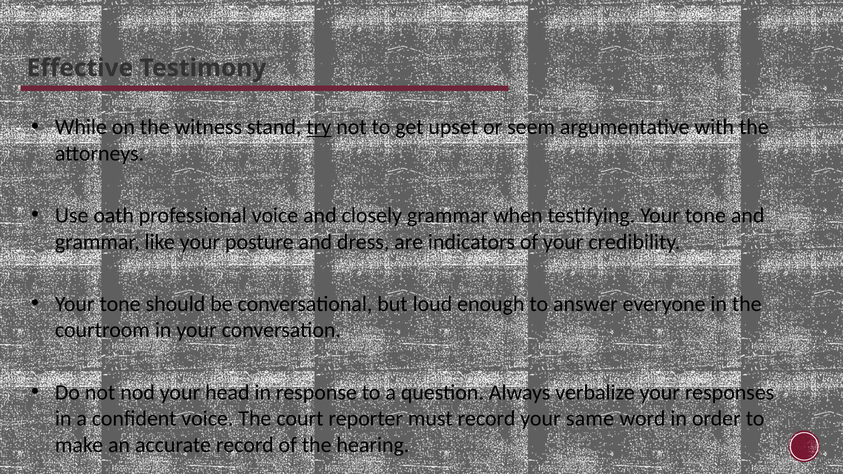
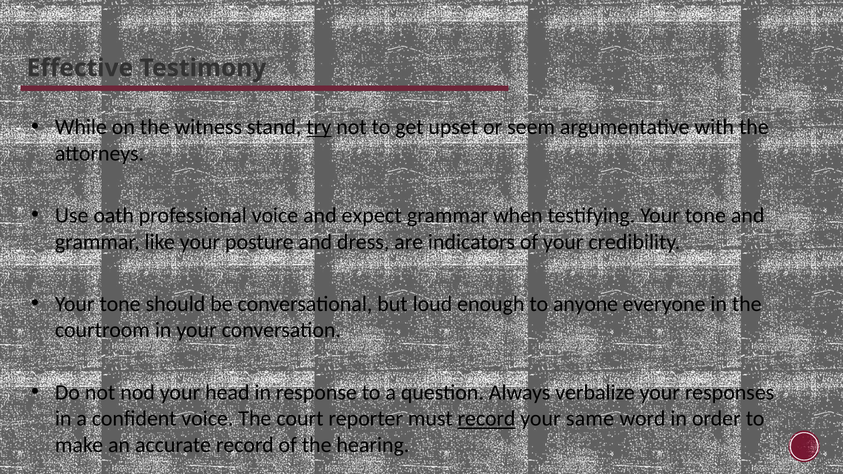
closely: closely -> expect (372, 216)
answer: answer -> anyone (586, 304)
record underline: none -> present (487, 419)
